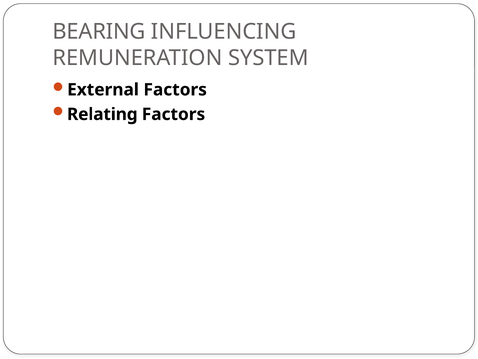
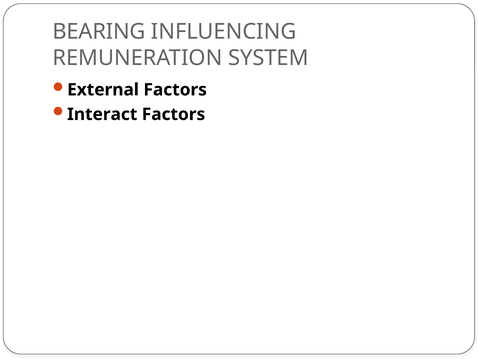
Relating: Relating -> Interact (102, 114)
